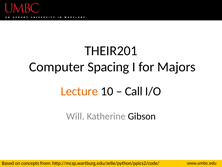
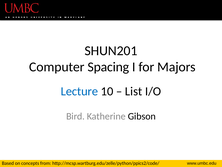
THEIR201: THEIR201 -> SHUN201 (111, 51)
Lecture colour: orange -> blue (79, 91)
Call: Call -> List (134, 91)
Will: Will -> Bird (75, 116)
